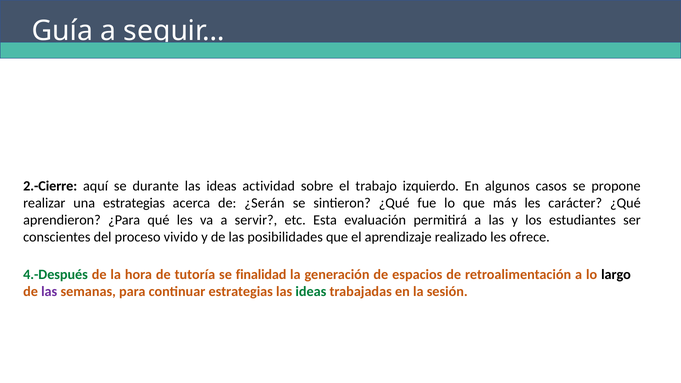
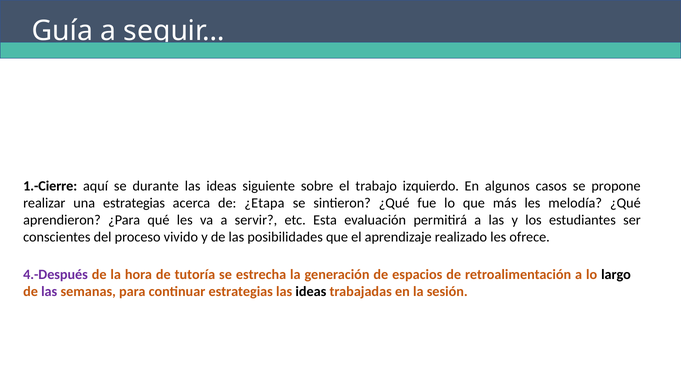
2.-Cierre: 2.-Cierre -> 1.-Cierre (50, 186)
actividad: actividad -> siguiente (269, 186)
¿Serán: ¿Serán -> ¿Etapa (264, 203)
carácter: carácter -> melodía (575, 203)
4.-Después colour: green -> purple (56, 275)
finalidad: finalidad -> estrecha (261, 275)
ideas colour: green -> black (311, 292)
